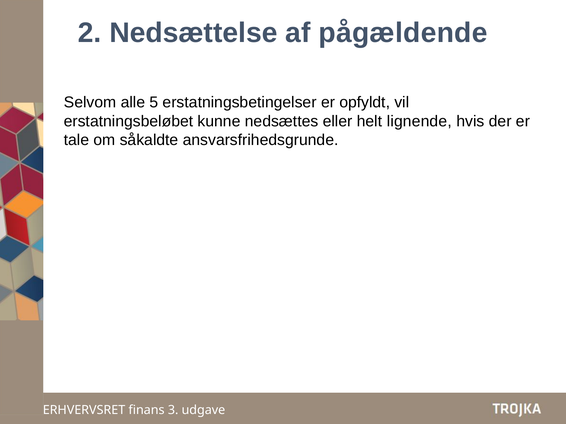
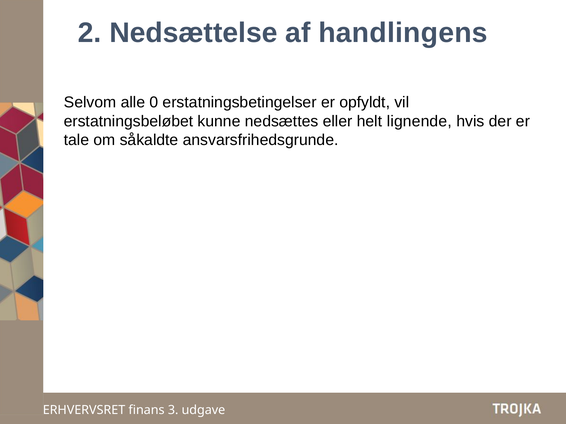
pågældende: pågældende -> handlingens (403, 33)
5: 5 -> 0 (154, 103)
